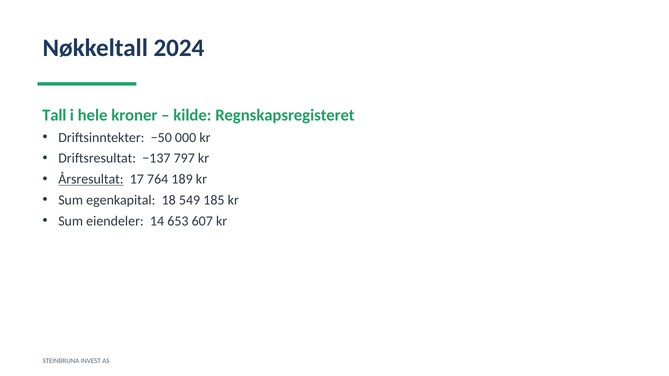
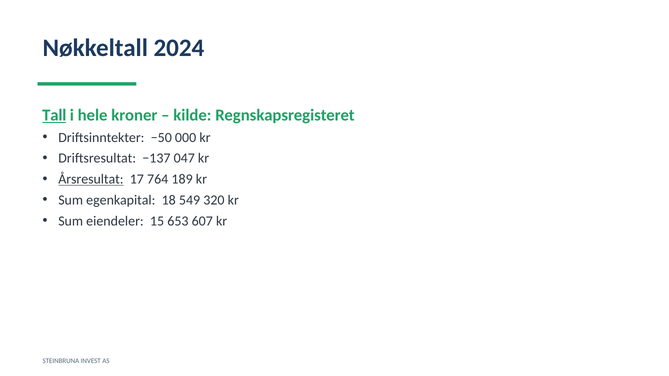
Tall underline: none -> present (54, 115)
797: 797 -> 047 (184, 158)
185: 185 -> 320 (214, 200)
14: 14 -> 15 (157, 221)
